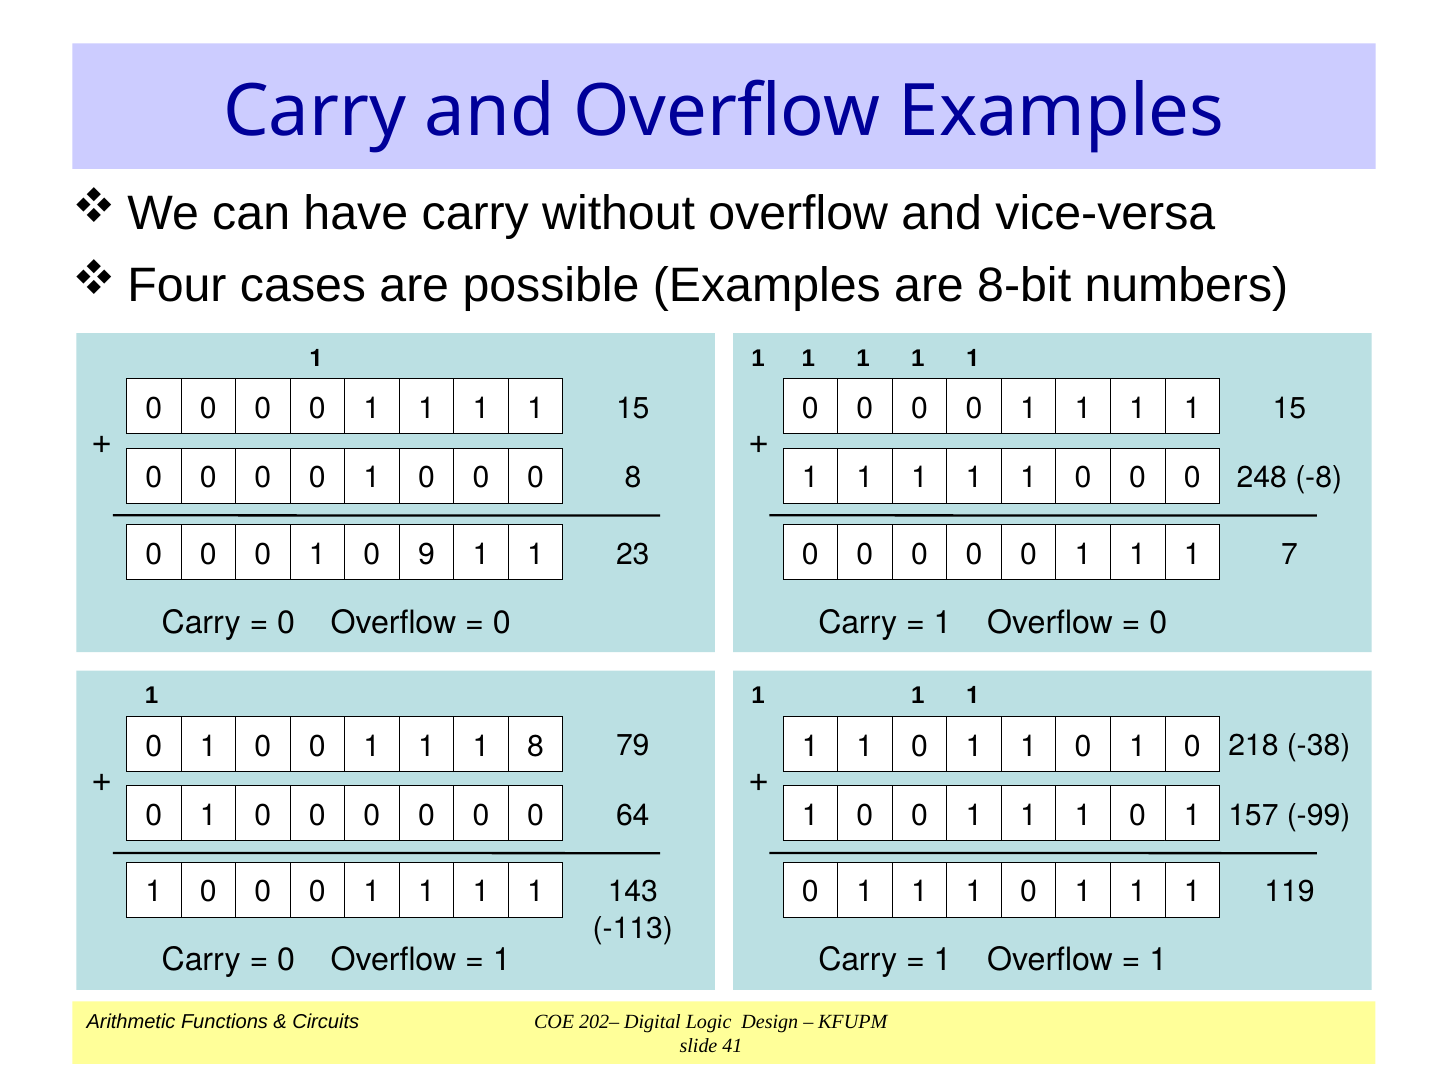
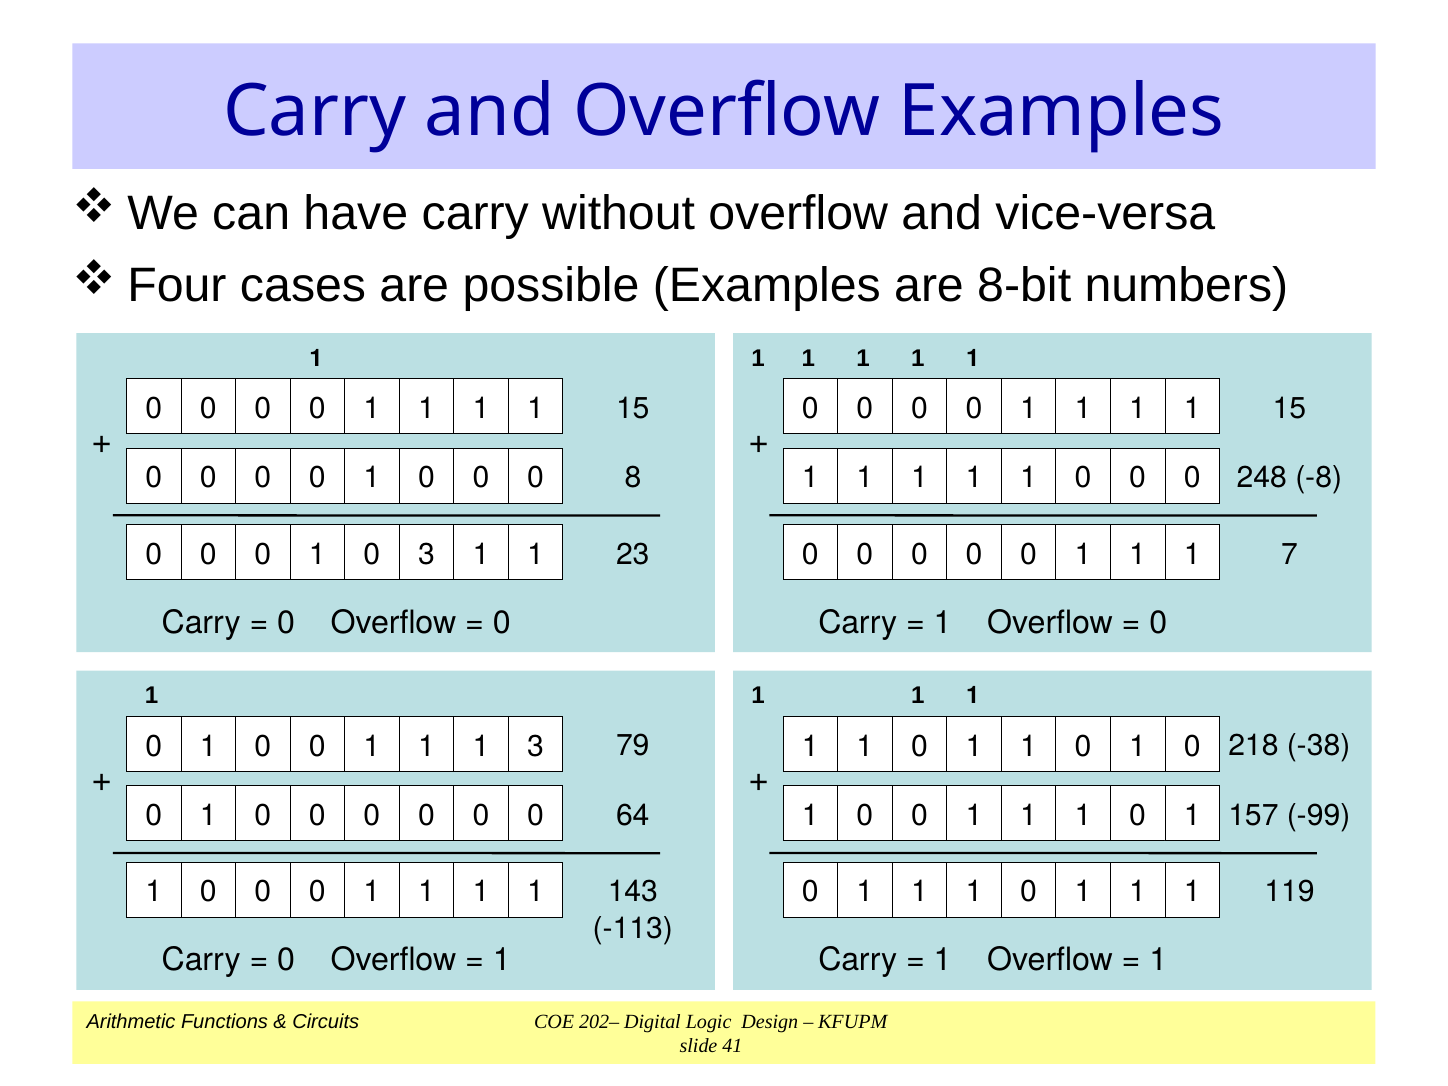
0 9: 9 -> 3 (426, 554)
1 8: 8 -> 3 (536, 746)
